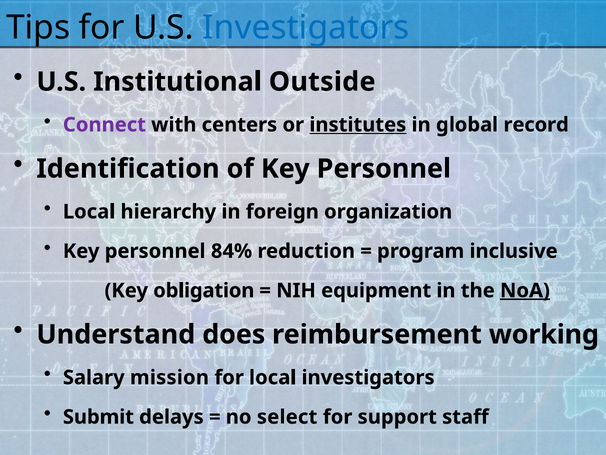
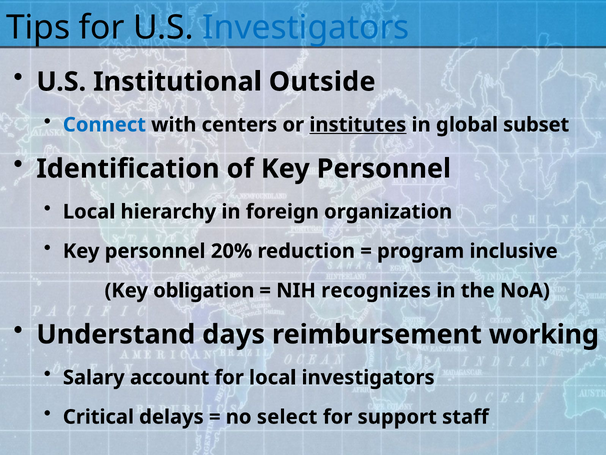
Connect colour: purple -> blue (104, 125)
record: record -> subset (536, 125)
84%: 84% -> 20% (232, 251)
equipment: equipment -> recognizes (376, 290)
NoA underline: present -> none (525, 290)
does: does -> days (234, 334)
mission: mission -> account (170, 377)
Submit: Submit -> Critical (98, 417)
